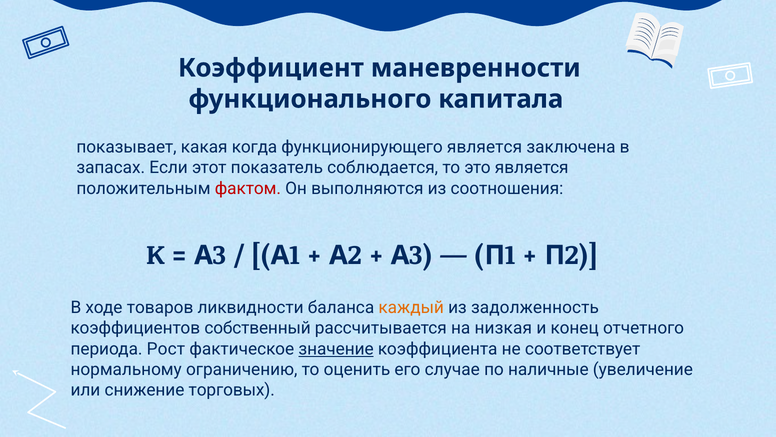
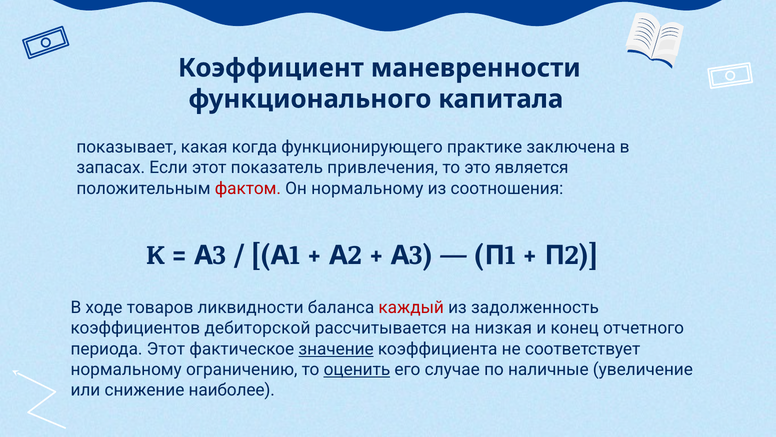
функционирующего является: является -> практике (485, 147)
соблюдается: соблюдается -> привлечения (383, 167)
Он выполняются: выполняются -> нормальному (367, 188)
каждый colour: orange -> red (411, 307)
собственный: собственный -> дебиторской (257, 328)
периода Рост: Рост -> Этот (166, 348)
оценить underline: none -> present (357, 369)
торговых: торговых -> наиболее (232, 390)
